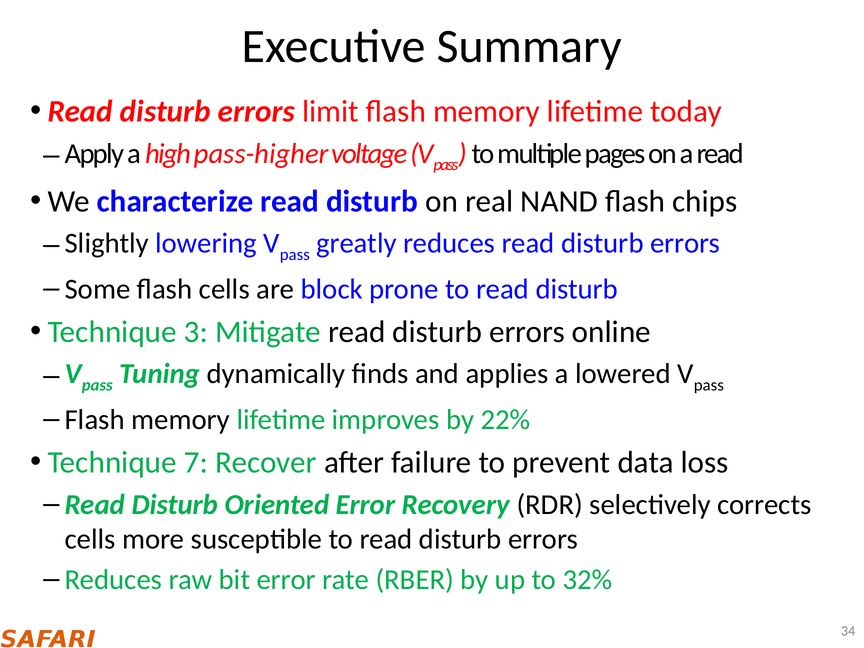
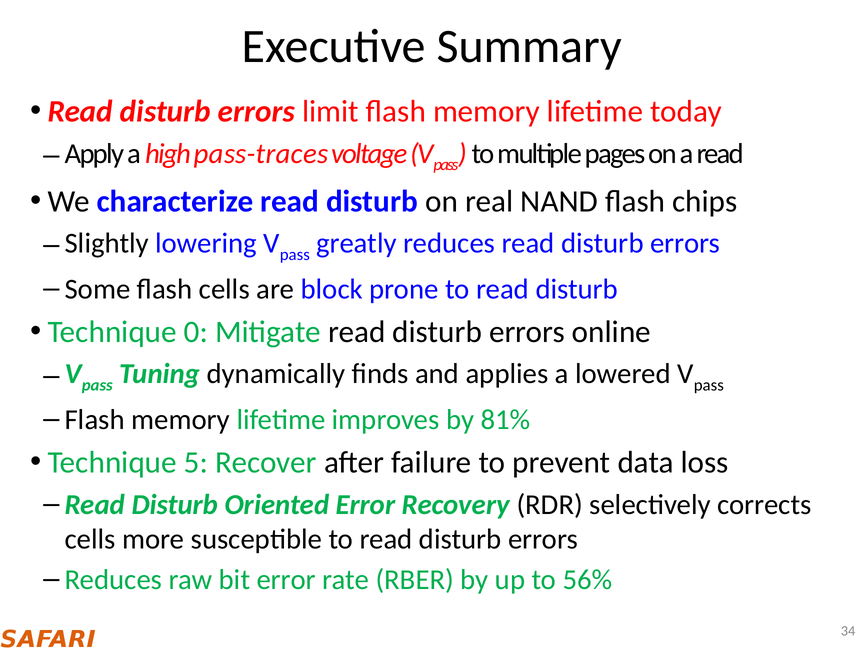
pass-higher: pass-higher -> pass-traces (261, 154)
3: 3 -> 0 (196, 332)
22%: 22% -> 81% (505, 420)
7: 7 -> 5 (196, 462)
32%: 32% -> 56% (588, 580)
